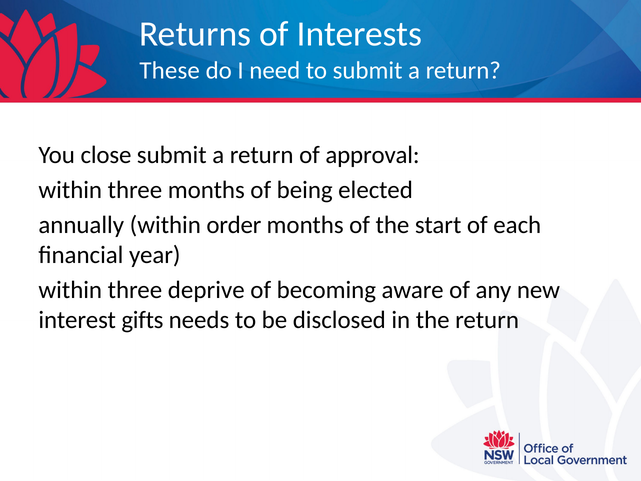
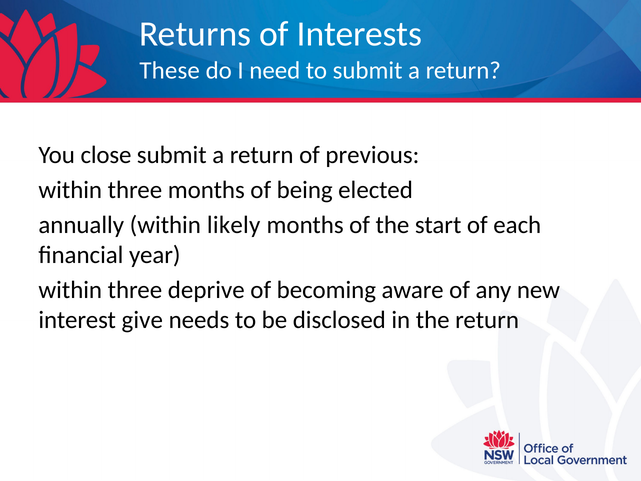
approval: approval -> previous (372, 155)
order: order -> likely (234, 225)
gifts: gifts -> give (142, 320)
